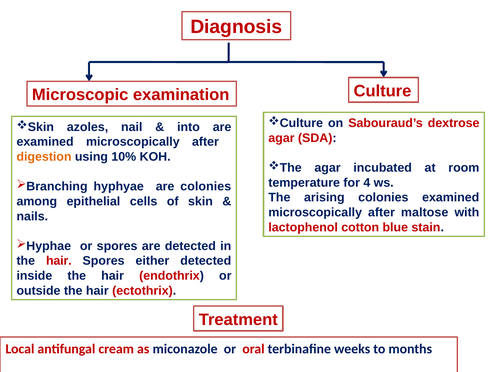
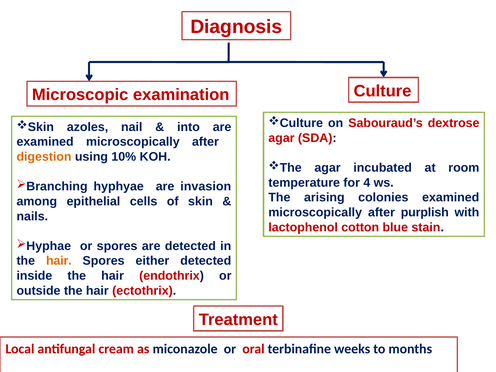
are colonies: colonies -> invasion (206, 186)
maltose: maltose -> purplish (425, 212)
hair colour: red -> orange (59, 261)
